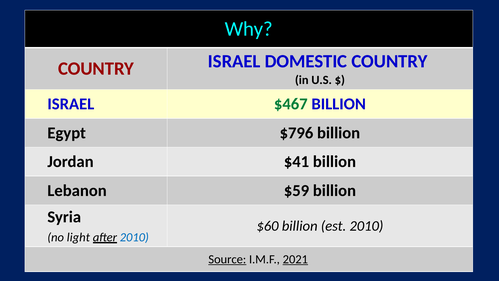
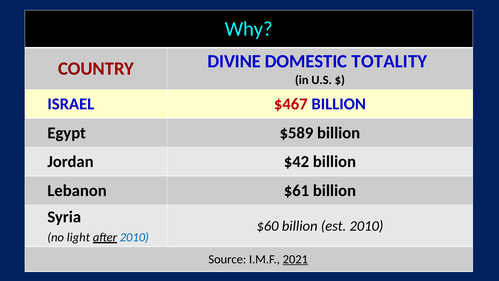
COUNTRY ISRAEL: ISRAEL -> DIVINE (234, 61)
DOMESTIC COUNTRY: COUNTRY -> TOTALITY (389, 61)
$467 colour: green -> red (291, 104)
$796: $796 -> $589 (296, 133)
$41: $41 -> $42 (296, 162)
$59: $59 -> $61 (296, 190)
Source underline: present -> none (227, 259)
